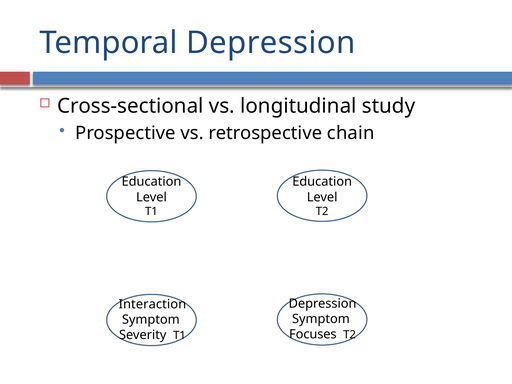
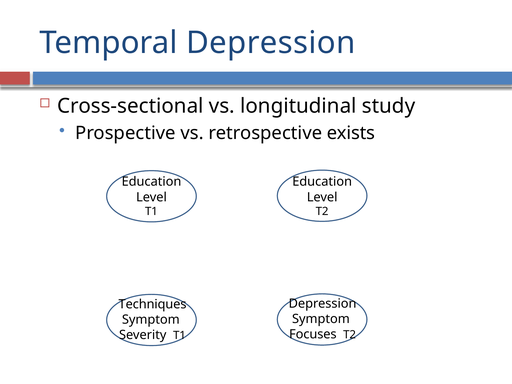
chain: chain -> exists (351, 133)
Interaction: Interaction -> Techniques (153, 304)
